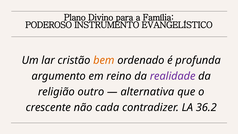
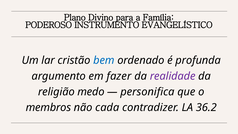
bem colour: orange -> blue (104, 60)
reino: reino -> fazer (119, 76)
outro: outro -> medo (91, 92)
alternativa: alternativa -> personifica (147, 92)
crescente: crescente -> membros (48, 107)
